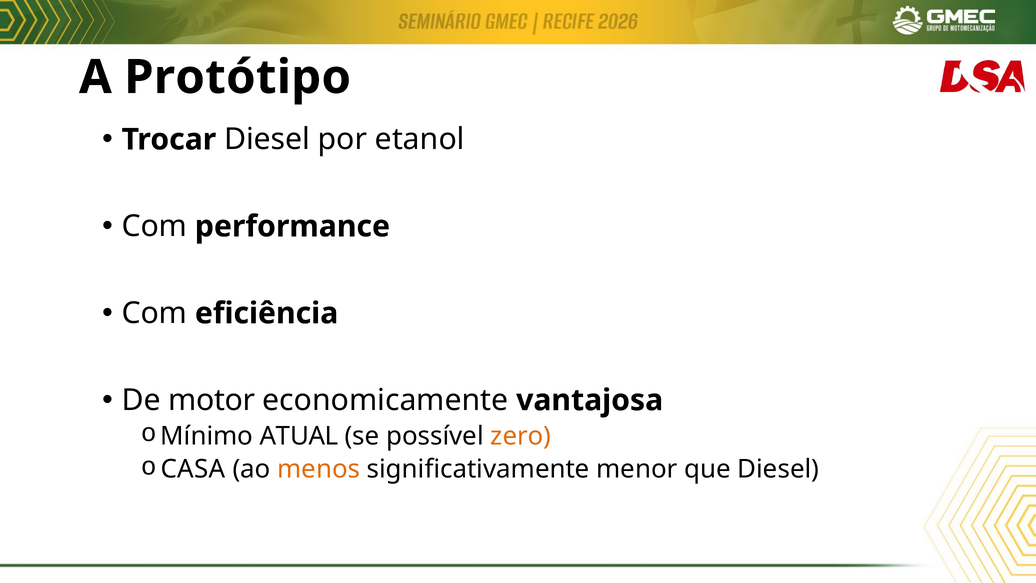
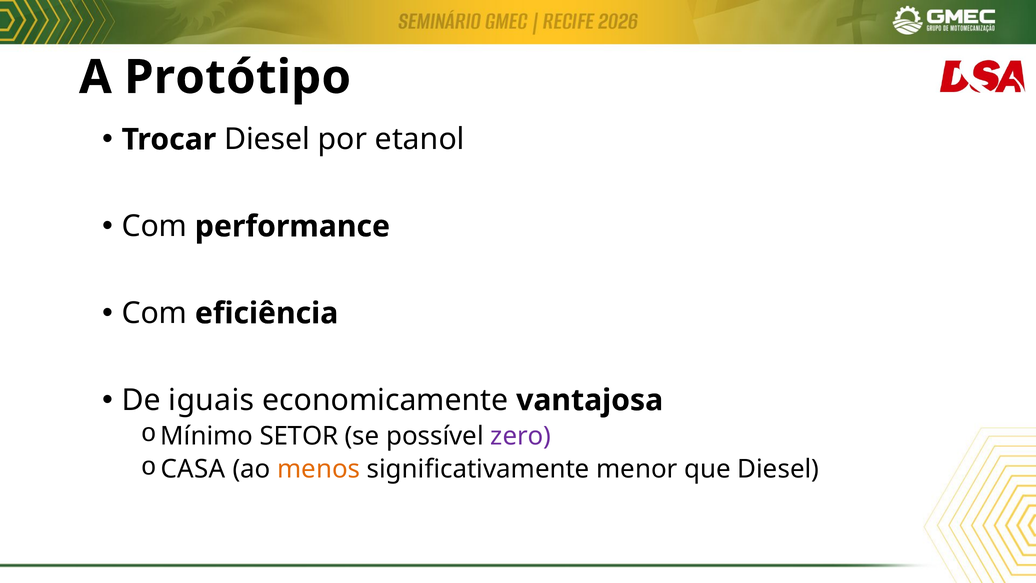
motor: motor -> iguais (211, 400)
ATUAL: ATUAL -> SETOR (299, 436)
zero colour: orange -> purple (521, 436)
